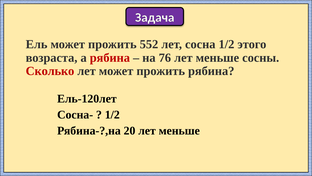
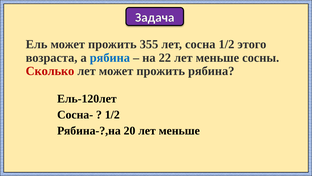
552: 552 -> 355 (149, 44)
рябина colour: red -> blue (110, 58)
76: 76 -> 22 (165, 58)
